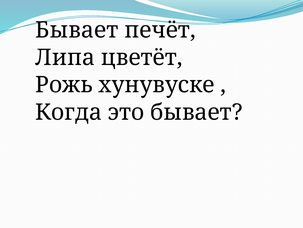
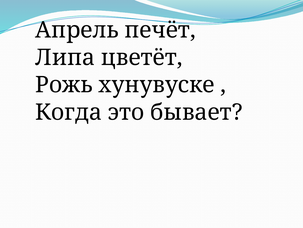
Бывает: Бывает -> Апрель (77, 30)
